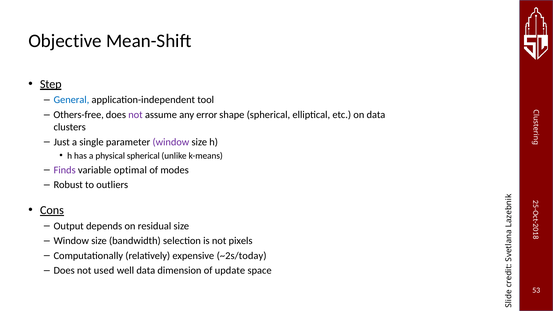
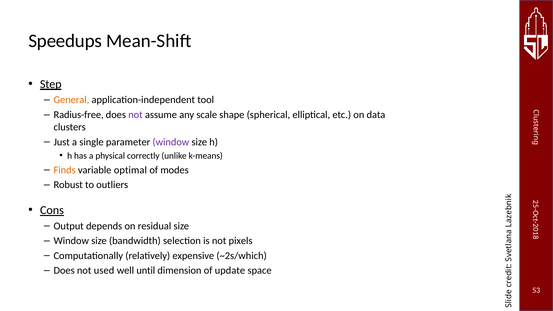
Objective: Objective -> Speedups (65, 41)
General colour: blue -> orange (71, 100)
Others-free: Others-free -> Radius-free (79, 115)
error: error -> scale (207, 115)
physical spherical: spherical -> correctly (143, 156)
Finds colour: purple -> orange (65, 170)
~2s/today: ~2s/today -> ~2s/which (242, 256)
well data: data -> until (146, 271)
